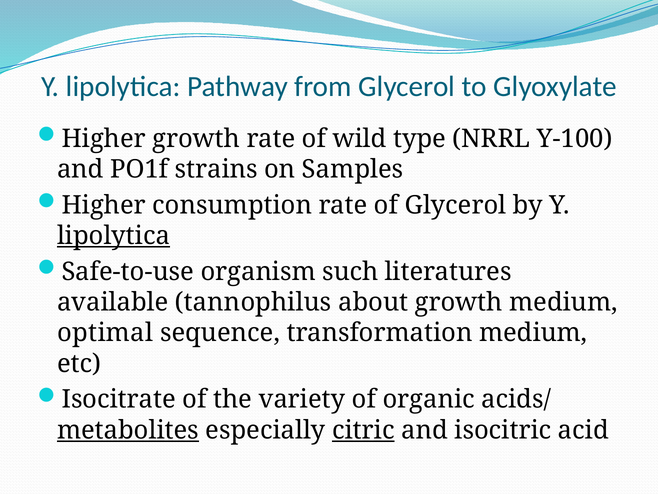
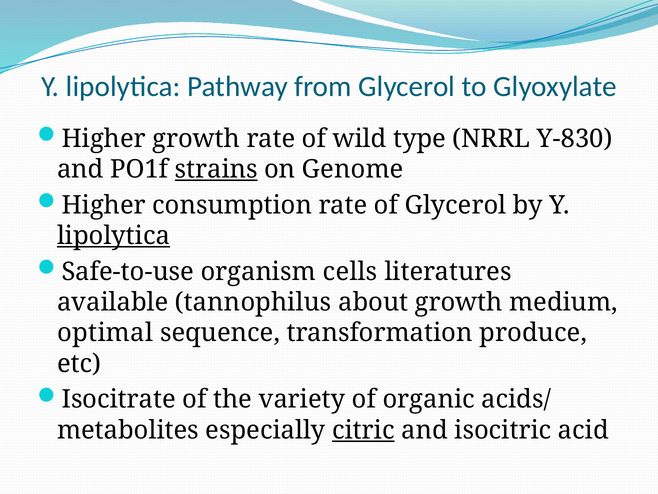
Y-100: Y-100 -> Y-830 (575, 139)
strains underline: none -> present (216, 169)
Samples: Samples -> Genome (353, 169)
such: such -> cells (350, 271)
transformation medium: medium -> produce (533, 333)
metabolites underline: present -> none (128, 430)
